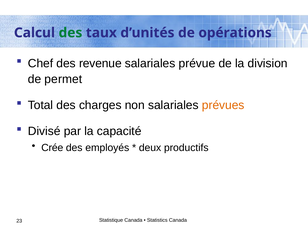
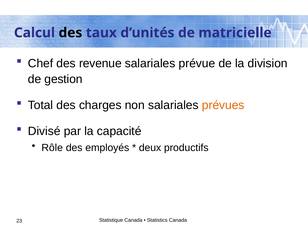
des colour: green -> black (70, 33)
opérations: opérations -> matricielle (235, 33)
permet: permet -> gestion (63, 79)
Crée: Crée -> Rôle (52, 148)
